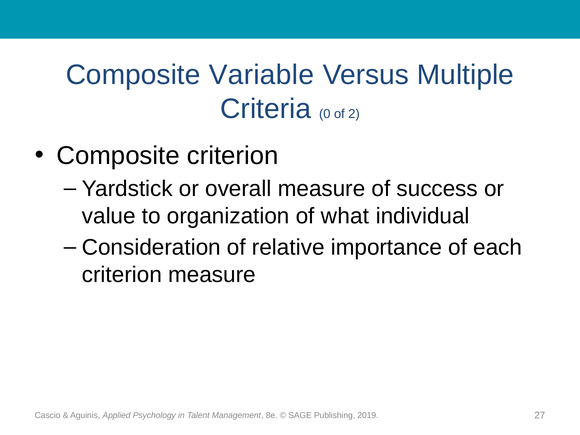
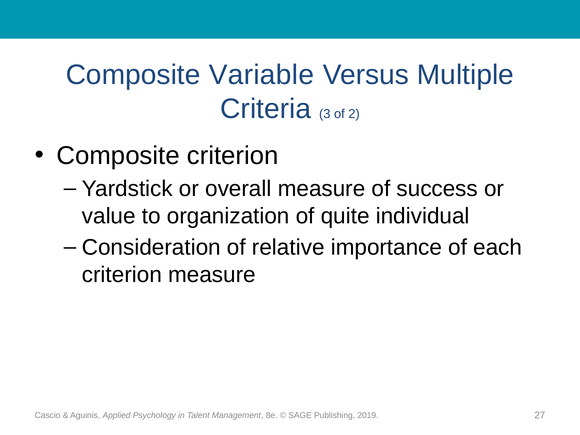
0: 0 -> 3 (325, 114)
what: what -> quite (345, 216)
